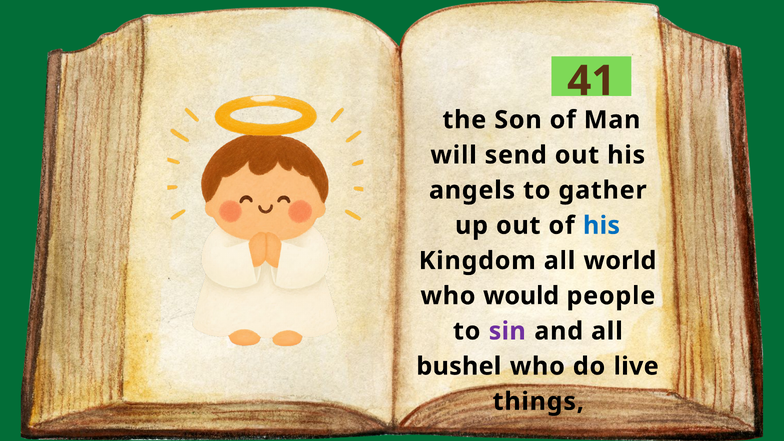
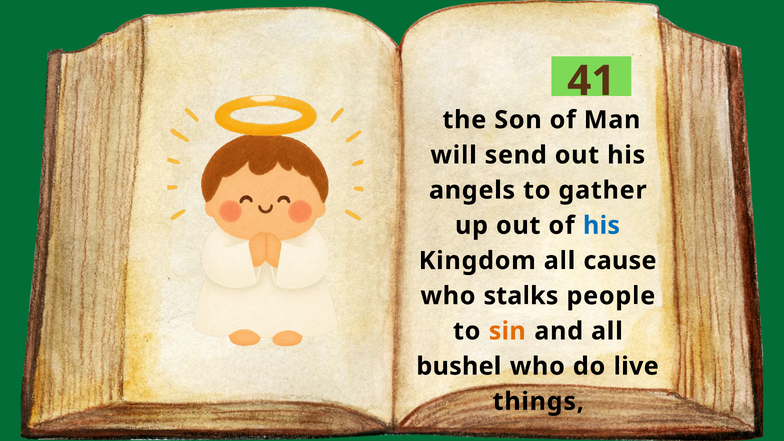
world: world -> cause (620, 261)
would: would -> stalks (521, 296)
sin colour: purple -> orange (507, 331)
